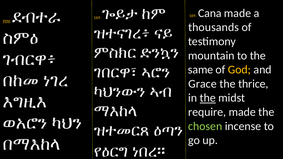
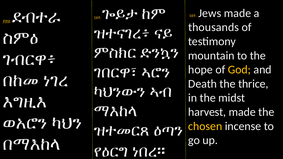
Cana: Cana -> Jews (210, 13)
same: same -> hope (200, 70)
Grace: Grace -> Death (203, 84)
the underline: present -> none (208, 98)
require: require -> harvest (207, 112)
chosen colour: light green -> yellow (205, 126)
